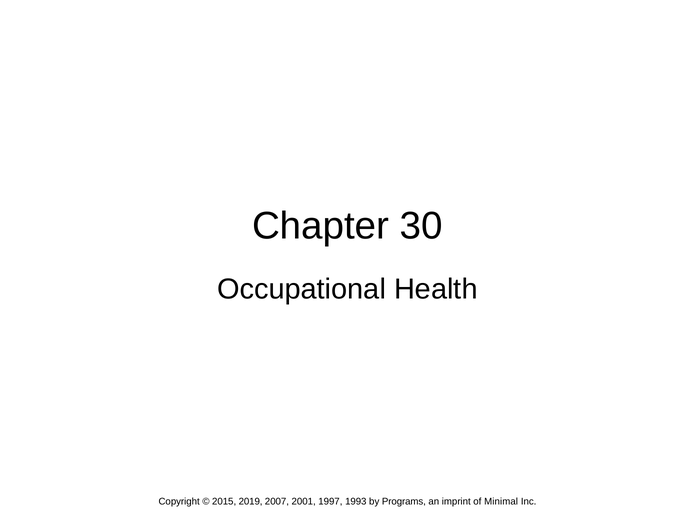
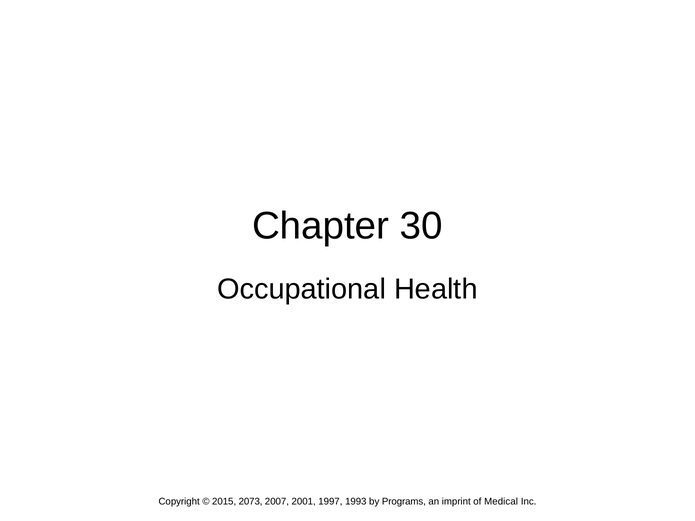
2019: 2019 -> 2073 (251, 502)
Minimal: Minimal -> Medical (501, 502)
